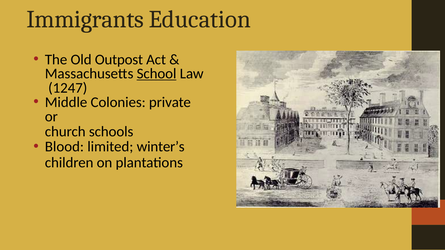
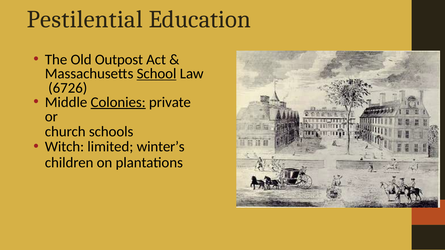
Immigrants: Immigrants -> Pestilential (85, 19)
1247: 1247 -> 6726 (68, 88)
Colonies underline: none -> present (118, 102)
Blood: Blood -> Witch (64, 147)
